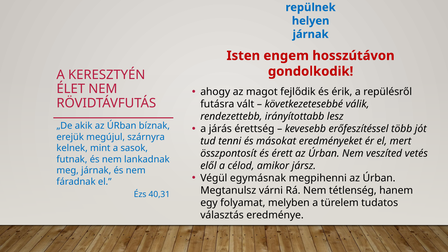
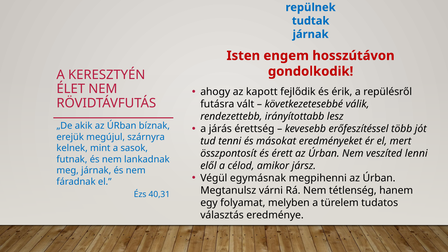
helyen: helyen -> tudtak (311, 21)
magot: magot -> kapott (262, 92)
vetés: vetés -> lenni (416, 153)
